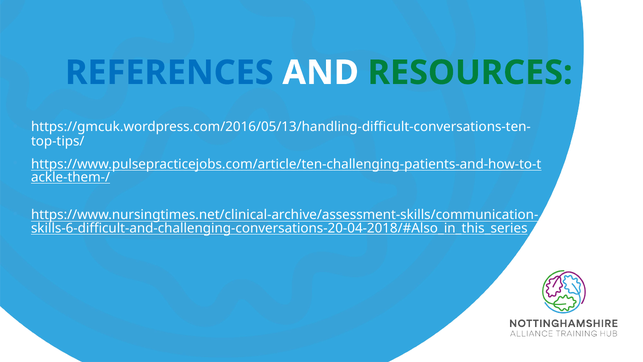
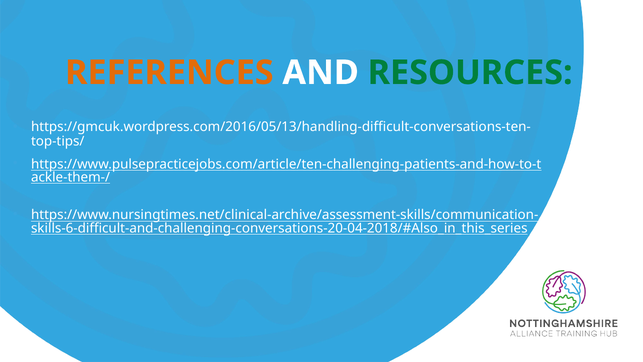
REFERENCES colour: blue -> orange (169, 73)
